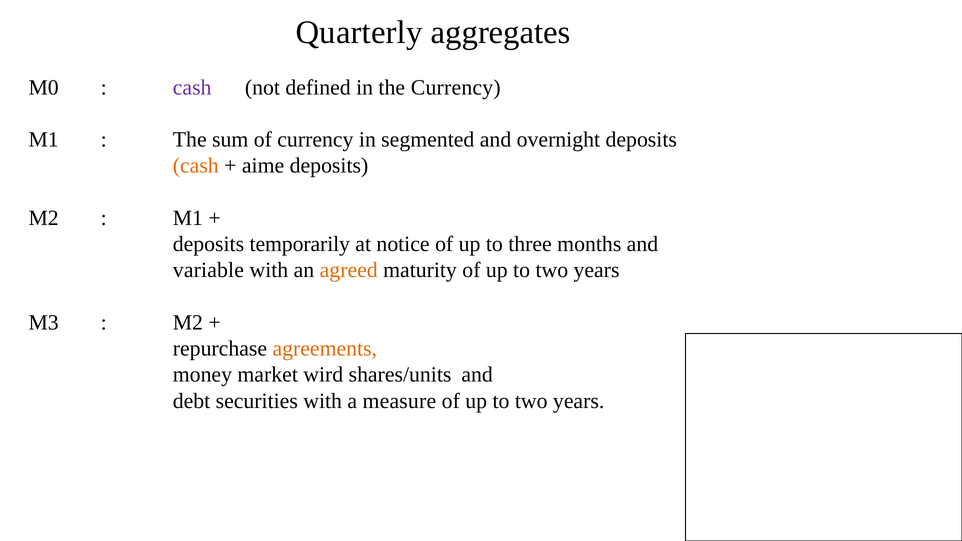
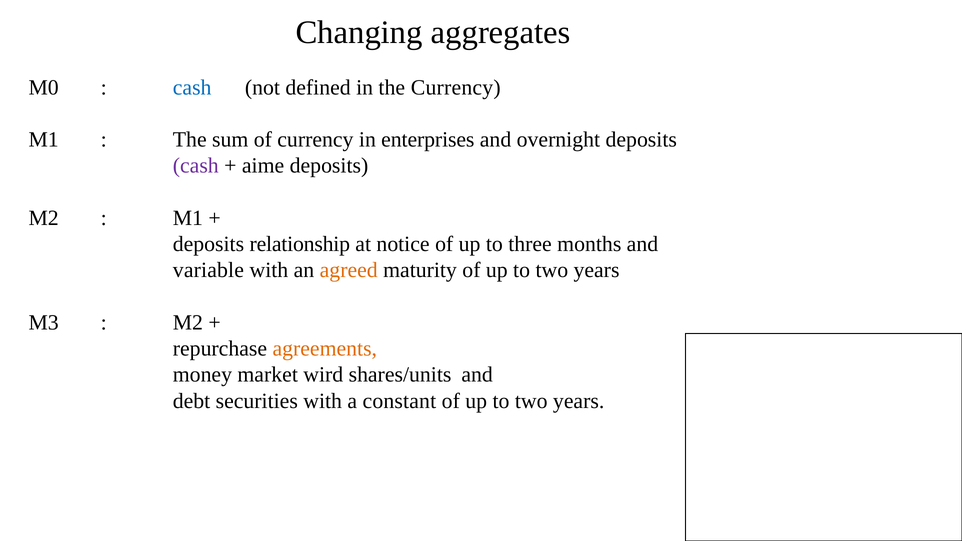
Quarterly: Quarterly -> Changing (359, 32)
cash colour: purple -> blue (192, 87)
segmented: segmented -> enterprises (428, 140)
cash colour: orange -> purple (196, 166)
temporarily: temporarily -> relationship (300, 244)
measure: measure -> constant (399, 401)
